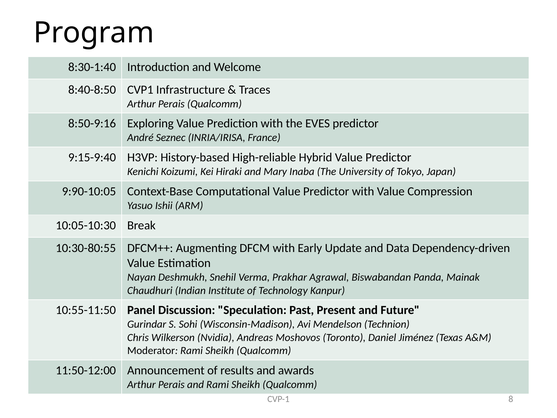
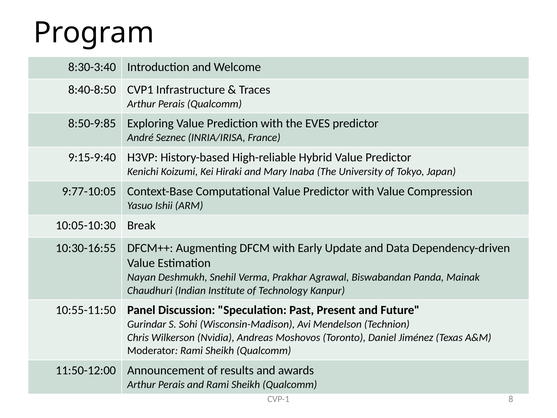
8:30-1:40: 8:30-1:40 -> 8:30-3:40 (92, 67)
8:50-9:16: 8:50-9:16 -> 8:50-9:85 (92, 124)
9:90-10:05: 9:90-10:05 -> 9:77-10:05 (89, 191)
10:30-80:55: 10:30-80:55 -> 10:30-16:55 (86, 248)
